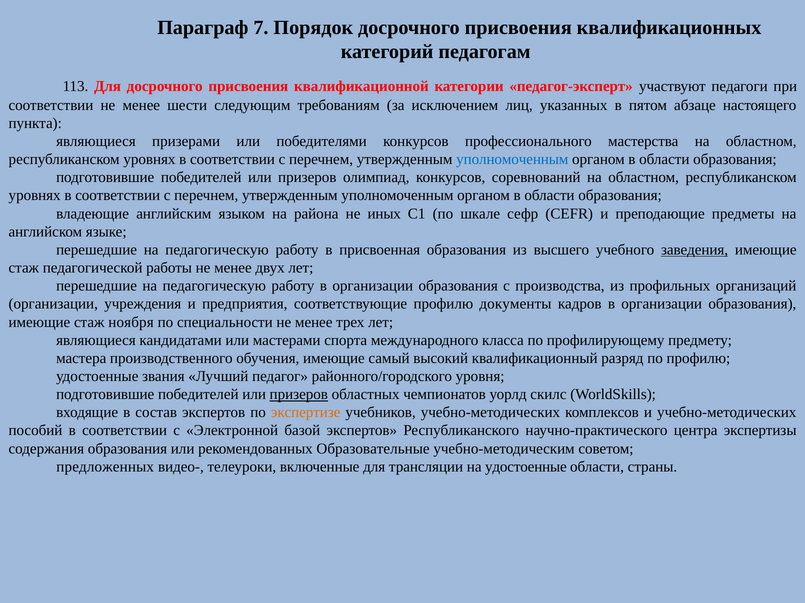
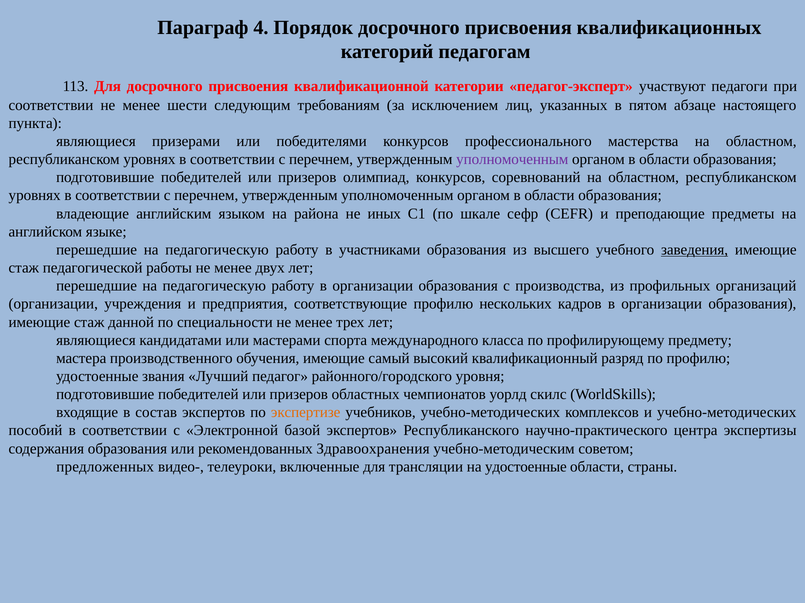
7: 7 -> 4 (261, 28)
уполномоченным colour: blue -> purple (512, 160)
присвоенная: присвоенная -> участниками (380, 250)
документы: документы -> нескольких (516, 304)
ноября: ноября -> данной (131, 322)
призеров underline: present -> none (299, 395)
Образовательные: Образовательные -> Здравоохранения (373, 449)
